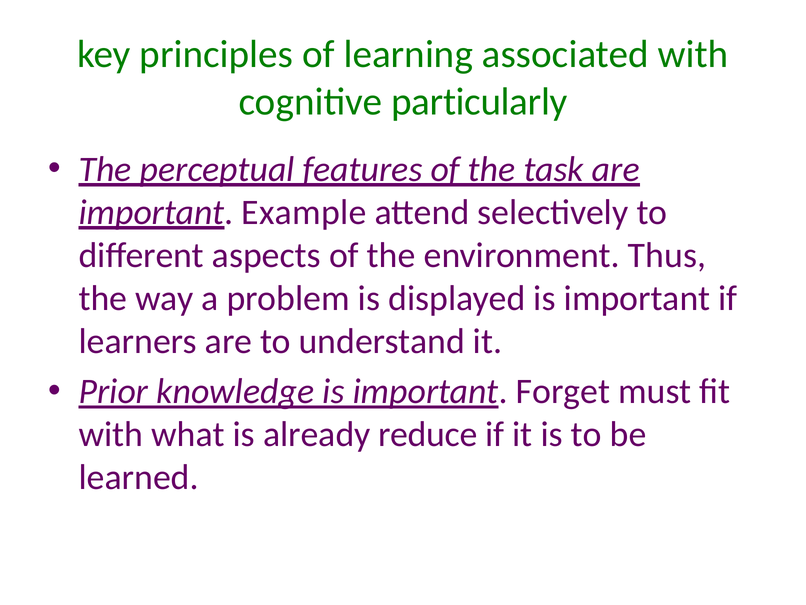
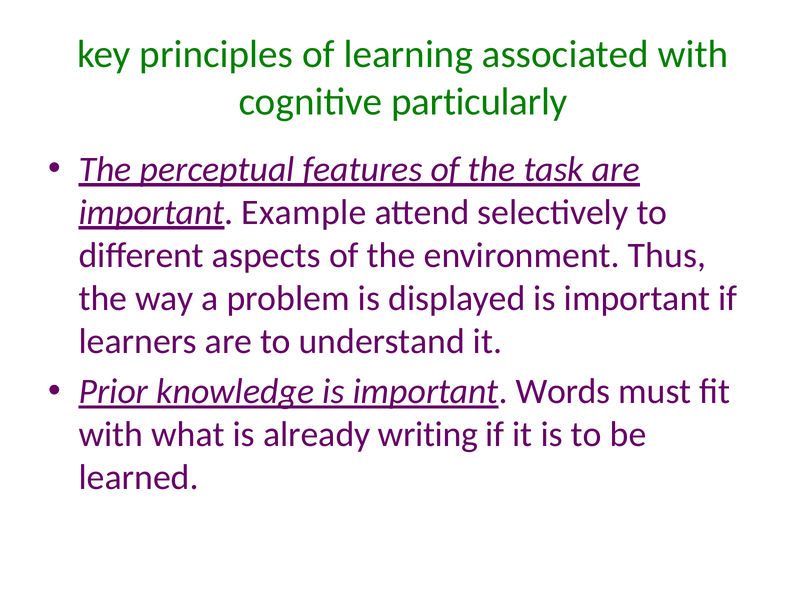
Forget: Forget -> Words (563, 391)
reduce: reduce -> writing (428, 434)
